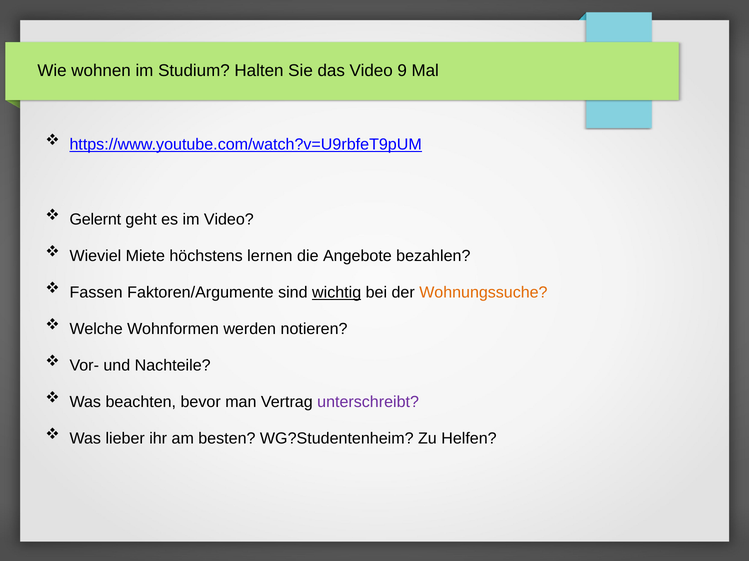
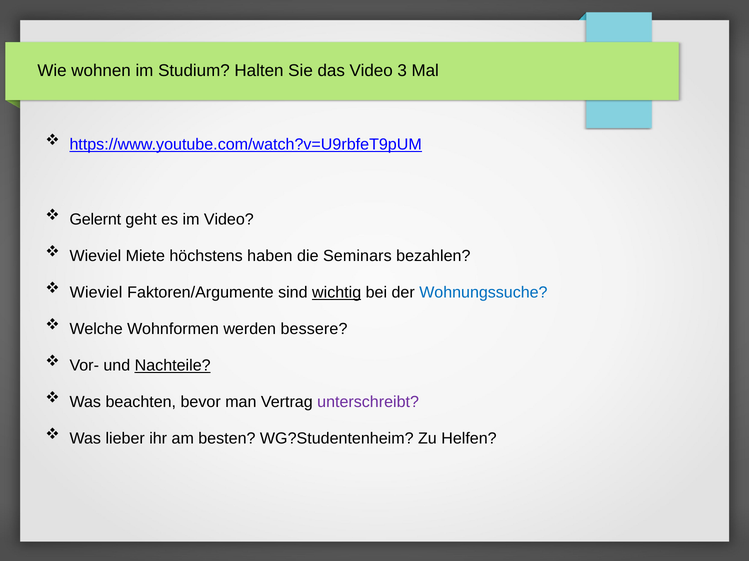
9: 9 -> 3 (402, 71)
lernen: lernen -> haben (270, 256)
Angebote: Angebote -> Seminars (357, 256)
Fassen: Fassen -> Wieviel (96, 293)
Wohnungssuche colour: orange -> blue (483, 293)
notieren: notieren -> bessere (314, 329)
Nachteile underline: none -> present (173, 366)
